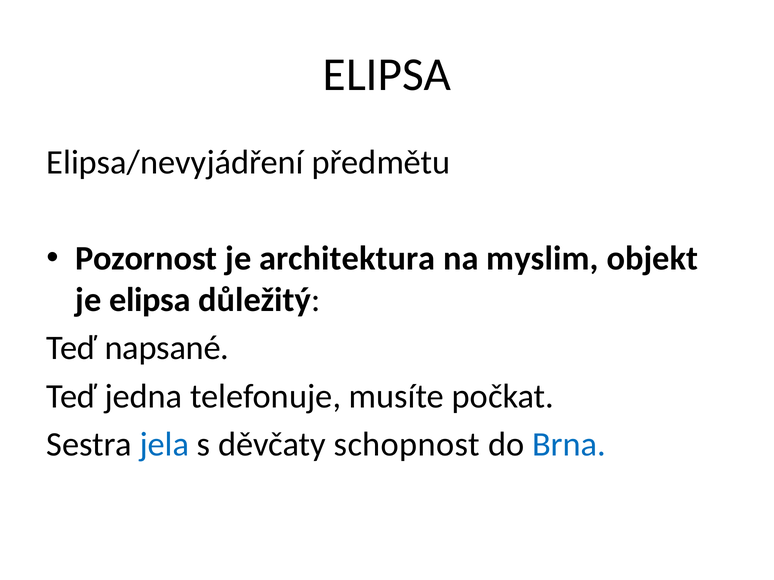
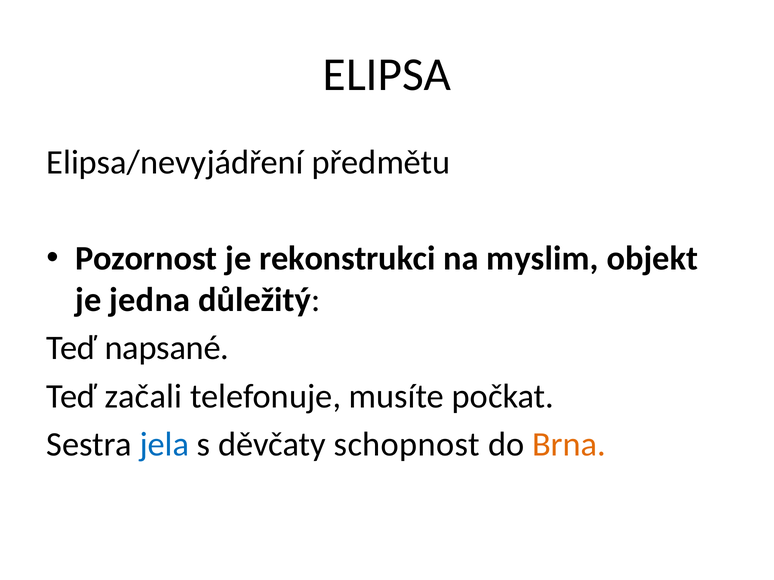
architektura: architektura -> rekonstrukci (347, 259)
je elipsa: elipsa -> jedna (150, 300)
jedna: jedna -> začali (143, 397)
Brna colour: blue -> orange (569, 445)
